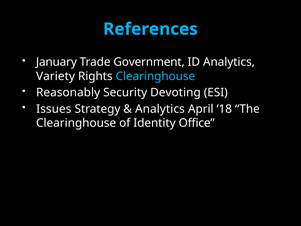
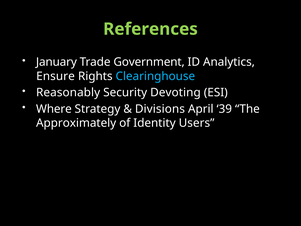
References colour: light blue -> light green (150, 29)
Variety: Variety -> Ensure (55, 76)
Issues: Issues -> Where (54, 109)
Analytics: Analytics -> Divisions (160, 109)
18: 18 -> 39 (224, 109)
Clearinghouse: Clearinghouse -> Approximately (76, 123)
Office: Office -> Users (197, 123)
